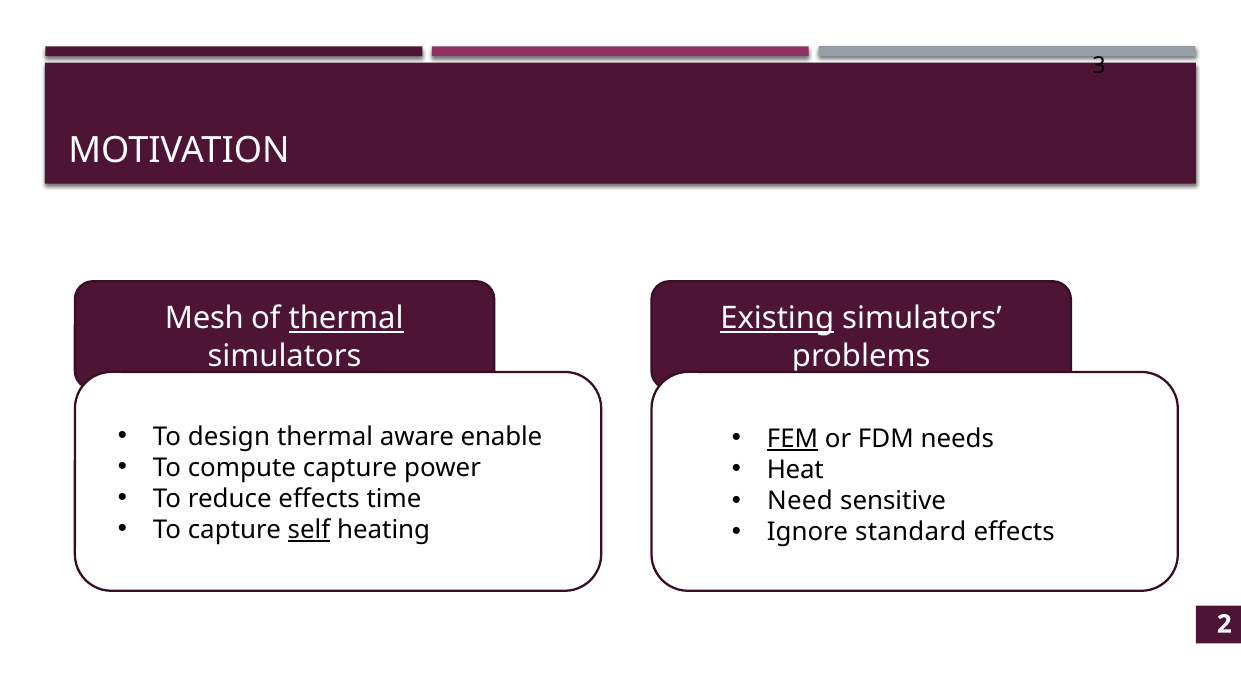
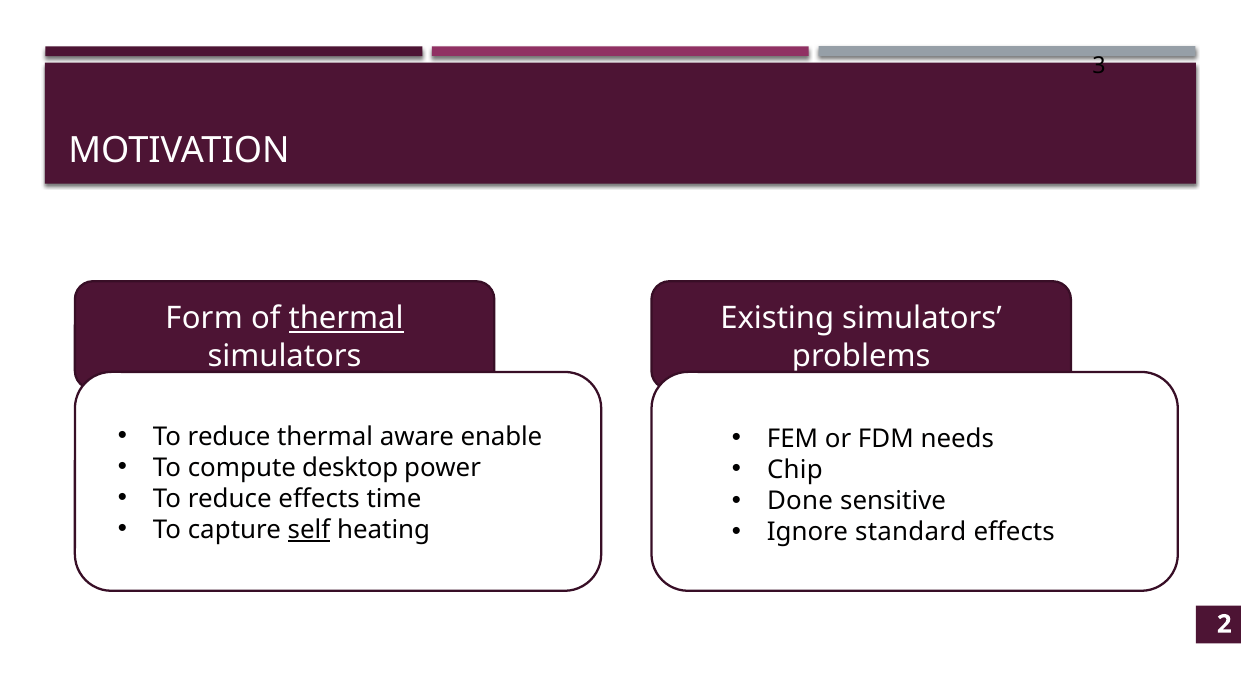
Mesh: Mesh -> Form (204, 319)
Existing underline: present -> none (777, 319)
design: design -> reduce (229, 437)
FEM underline: present -> none (793, 439)
compute capture: capture -> desktop (350, 468)
Heat: Heat -> Chip (795, 470)
Need: Need -> Done (800, 501)
